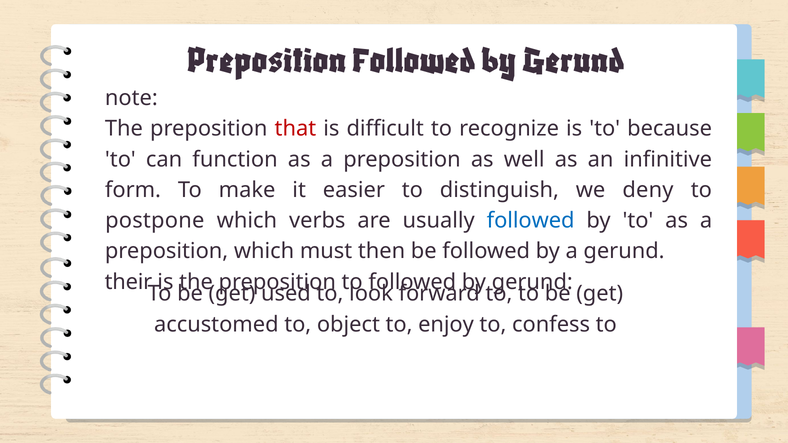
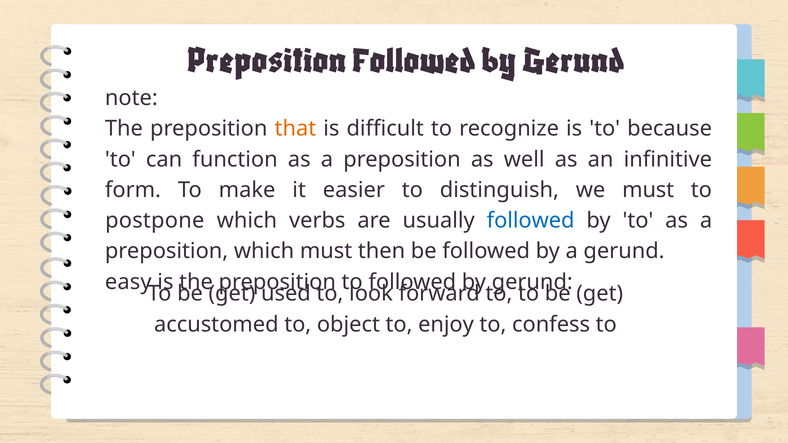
that colour: red -> orange (295, 129)
we deny: deny -> must (648, 190)
their: their -> easy (128, 282)
